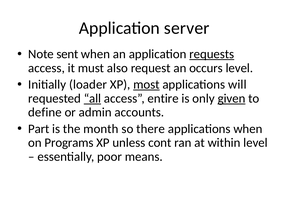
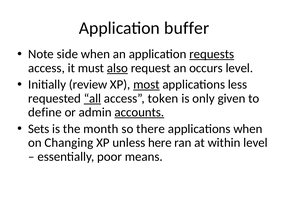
server: server -> buffer (187, 28)
sent: sent -> side (67, 54)
also underline: none -> present (117, 68)
loader: loader -> review (88, 84)
will: will -> less (237, 84)
entire: entire -> token (163, 98)
given underline: present -> none (232, 98)
accounts underline: none -> present (139, 112)
Part: Part -> Sets (39, 129)
Programs: Programs -> Changing (69, 143)
cont: cont -> here (160, 143)
